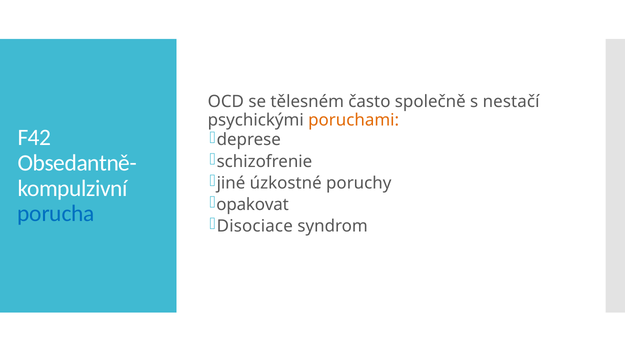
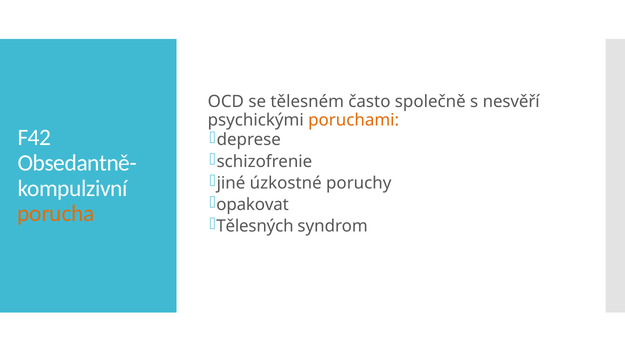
nestačí: nestačí -> nesvěří (511, 102)
porucha colour: blue -> orange (56, 213)
Disociace: Disociace -> Tělesných (255, 226)
